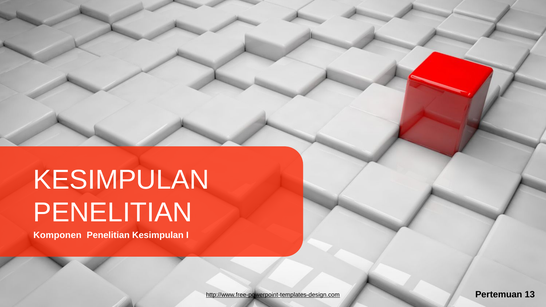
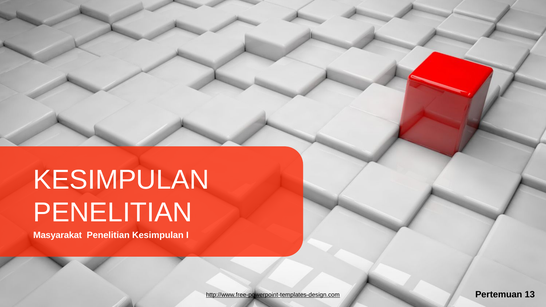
Komponen: Komponen -> Masyarakat (58, 235)
